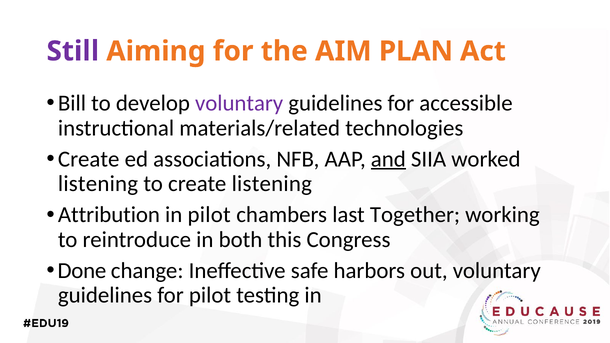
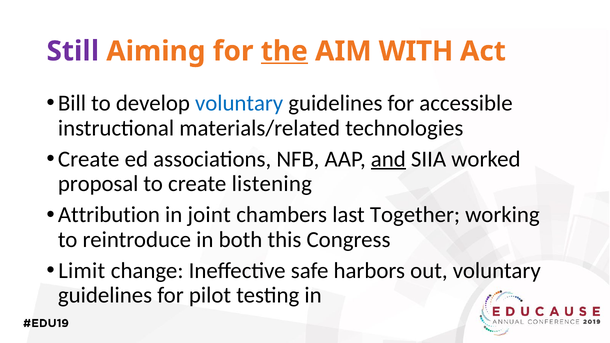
the underline: none -> present (284, 51)
PLAN: PLAN -> WITH (416, 51)
voluntary colour: purple -> blue (239, 103)
listening: listening -> proposal (98, 184)
in pilot: pilot -> joint (209, 215)
Done: Done -> Limit (82, 271)
